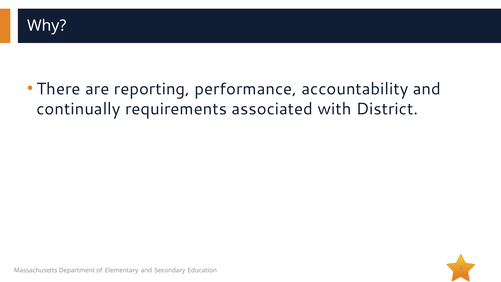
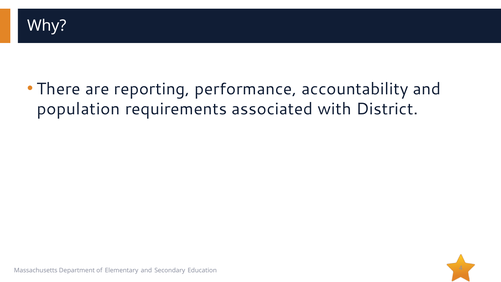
continually: continually -> population (78, 109)
